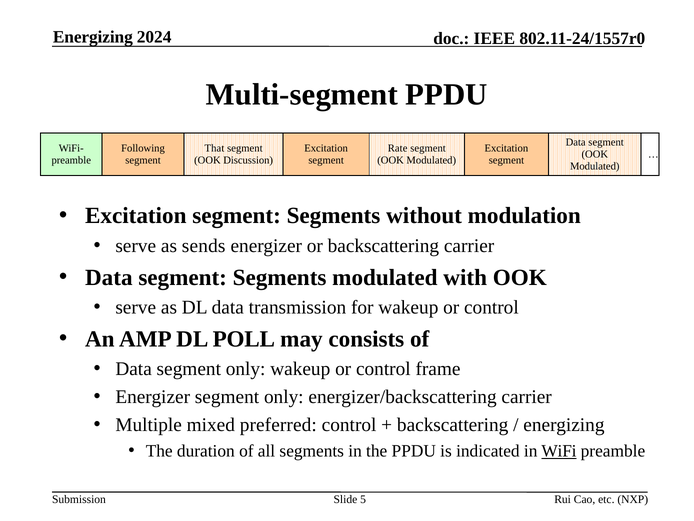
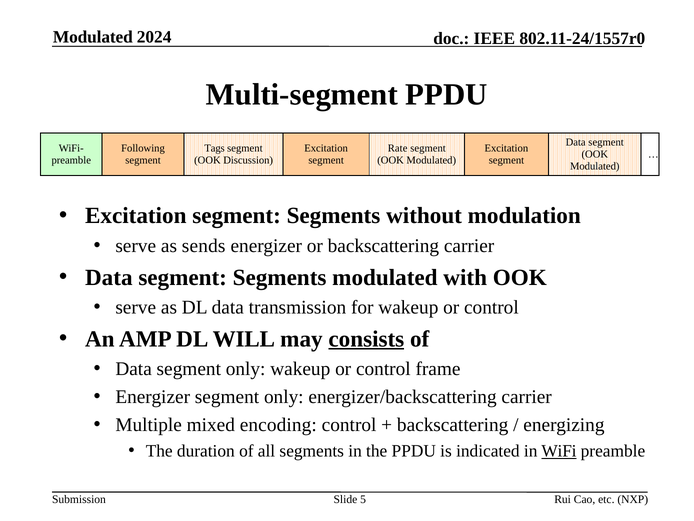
Energizing: Energizing -> Modulated (93, 37)
That: That -> Tags (215, 148)
POLL: POLL -> WILL (244, 339)
consists underline: none -> present (366, 339)
preferred: preferred -> encoding (278, 425)
